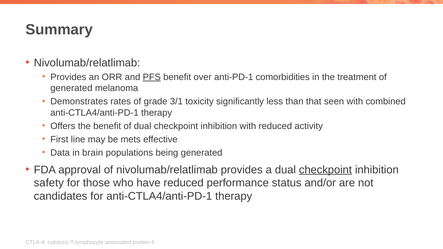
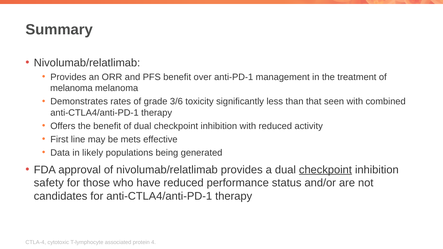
PFS underline: present -> none (152, 77)
comorbidities: comorbidities -> management (283, 77)
generated: generated -> melanoma (71, 88)
3/1: 3/1 -> 3/6 (176, 102)
brain: brain -> likely (93, 153)
